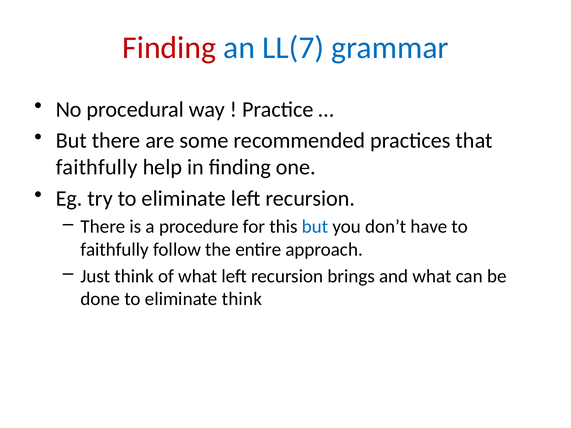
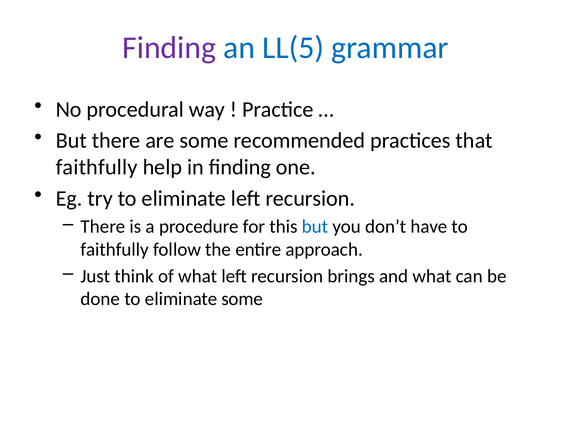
Finding colour: red -> purple (169, 48)
LL(7: LL(7 -> LL(5 (293, 48)
eliminate think: think -> some (242, 299)
